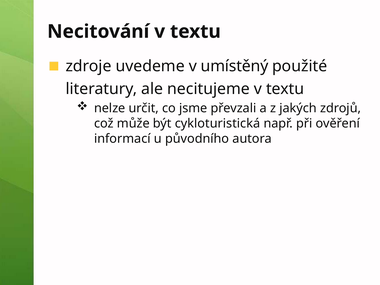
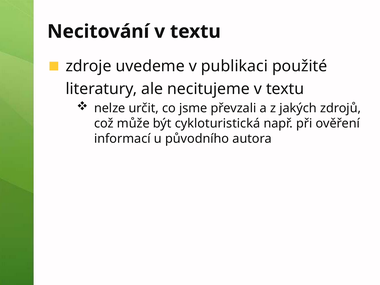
umístěný: umístěný -> publikaci (234, 66)
